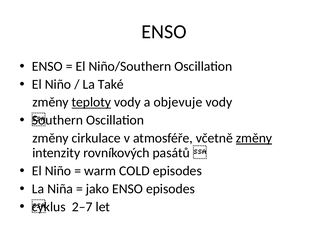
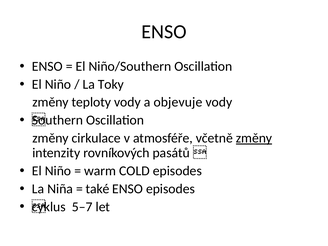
Také: Také -> Toky (111, 84)
teploty underline: present -> none (91, 102)
jako: jako -> také (98, 189)
2–7: 2–7 -> 5–7 (82, 207)
